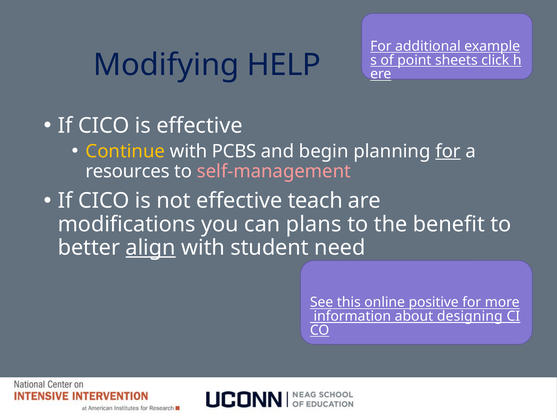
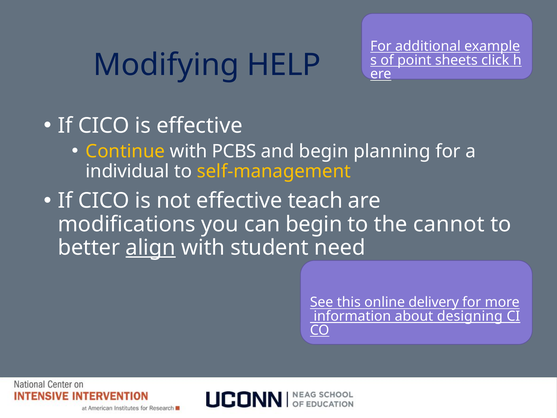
for underline: present -> none (448, 151)
resources: resources -> individual (128, 171)
self-management colour: pink -> yellow (274, 171)
can plans: plans -> begin (314, 224)
benefit: benefit -> cannot (449, 224)
positive: positive -> delivery (434, 302)
